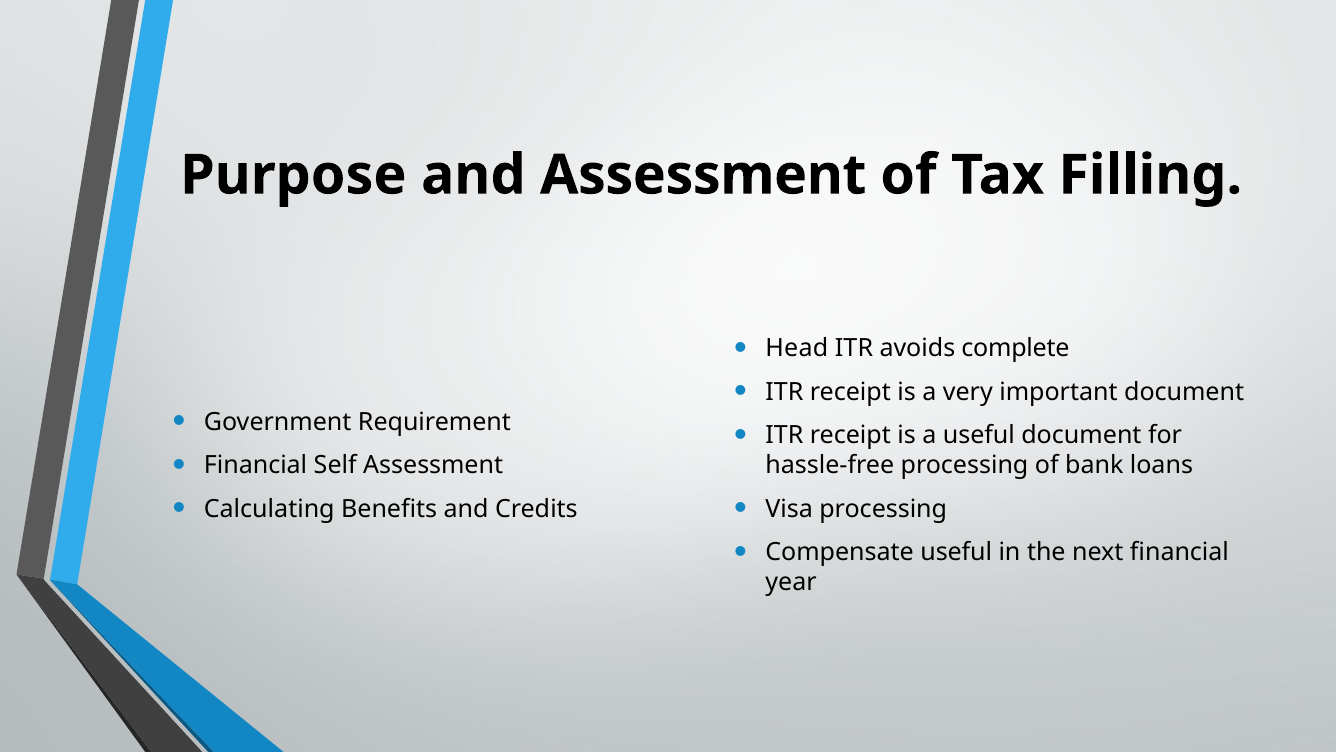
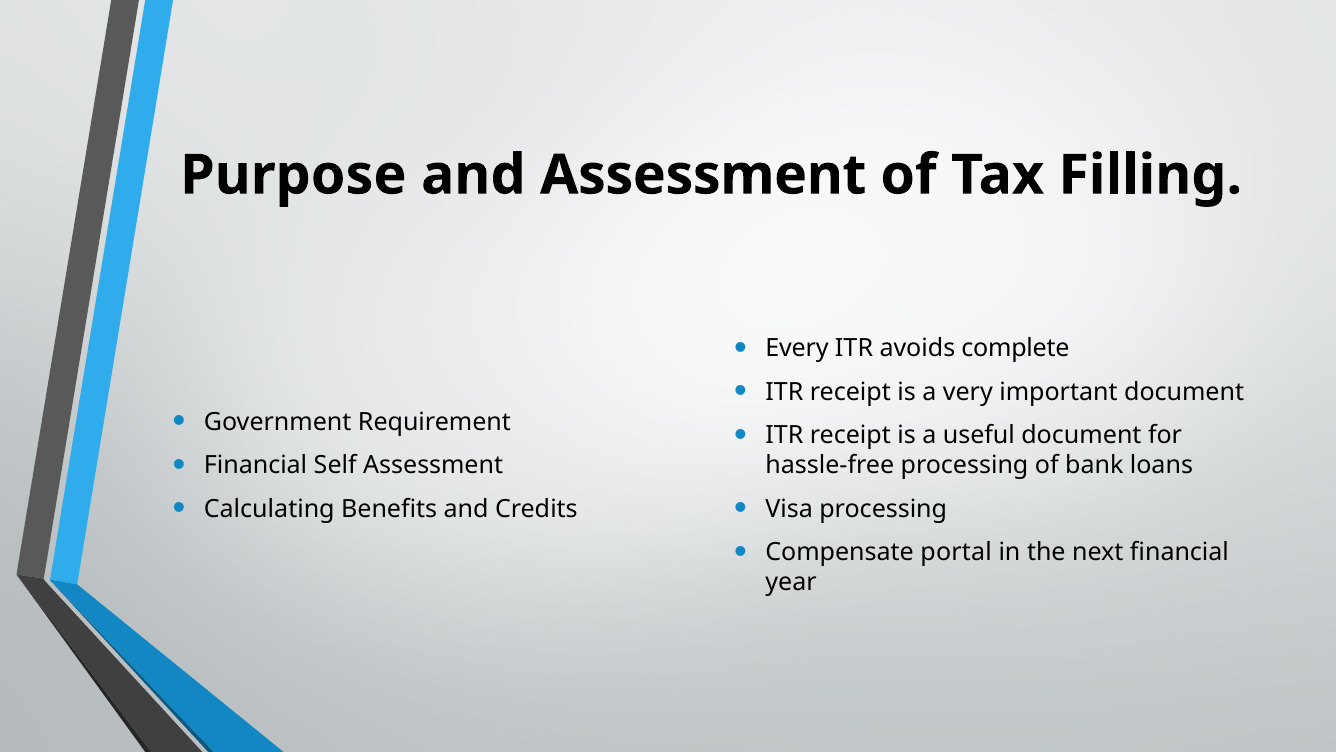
Head: Head -> Every (797, 348)
Compensate useful: useful -> portal (956, 552)
